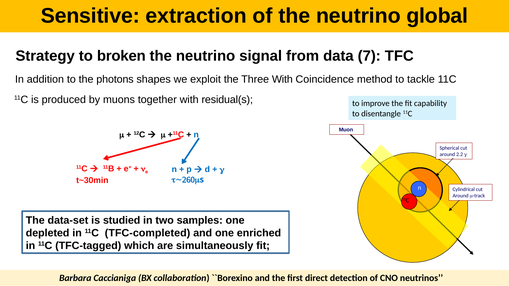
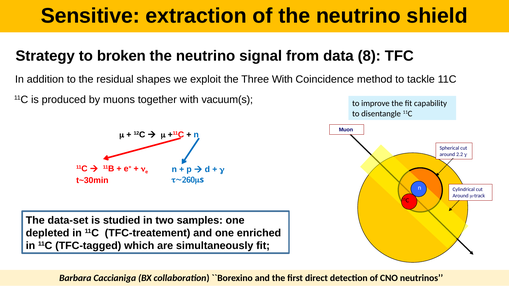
global: global -> shield (437, 16)
7: 7 -> 8 (369, 56)
photons: photons -> residual (115, 79)
residual(s: residual(s -> vacuum(s (227, 100)
TFC-completed: TFC-completed -> TFC-treatement (148, 233)
